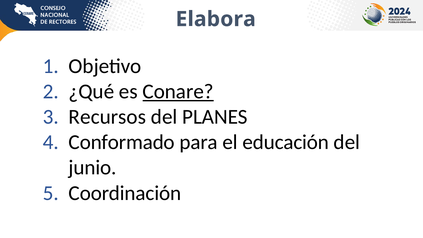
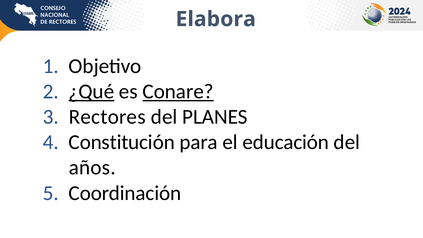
¿Qué underline: none -> present (91, 91)
Recursos: Recursos -> Rectores (107, 117)
Conformado: Conformado -> Constitución (122, 142)
junio: junio -> años (92, 168)
